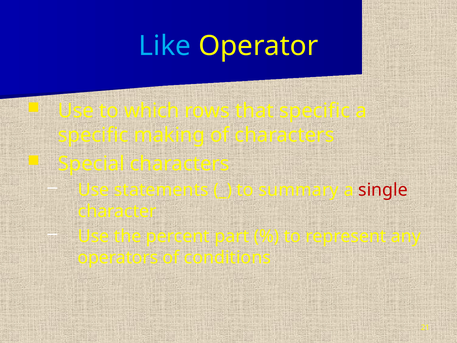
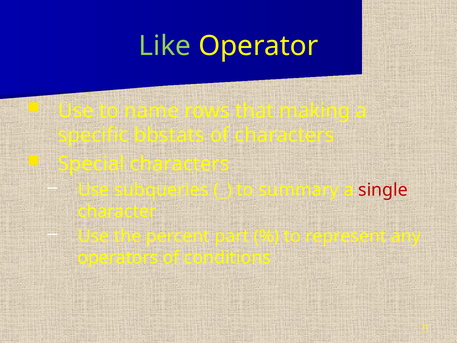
Like colour: light blue -> light green (165, 46)
which: which -> name (152, 111)
that specific: specific -> making (315, 111)
making: making -> bbstats (169, 135)
statements: statements -> subqueries (161, 190)
